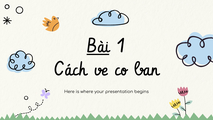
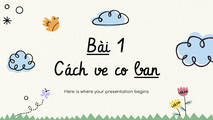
ban underline: none -> present (146, 69)
